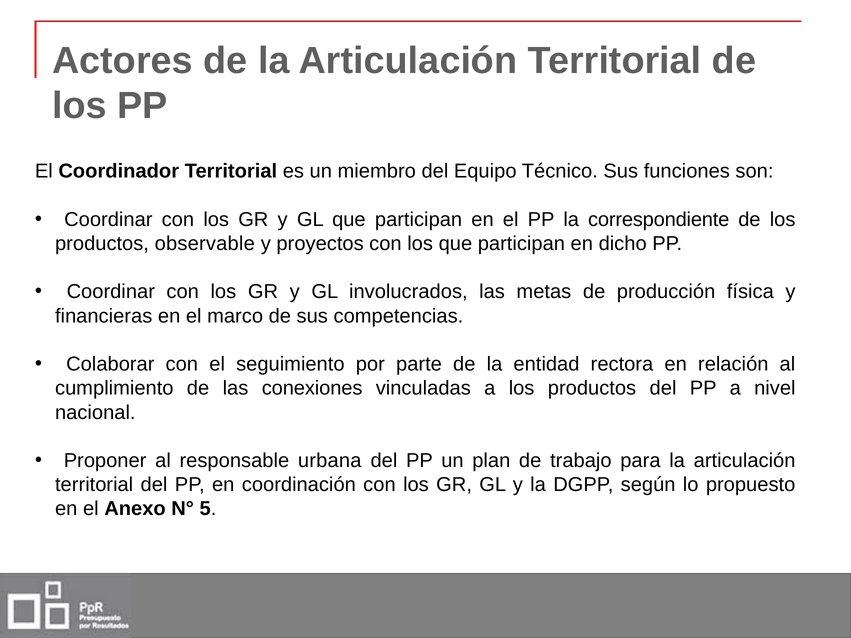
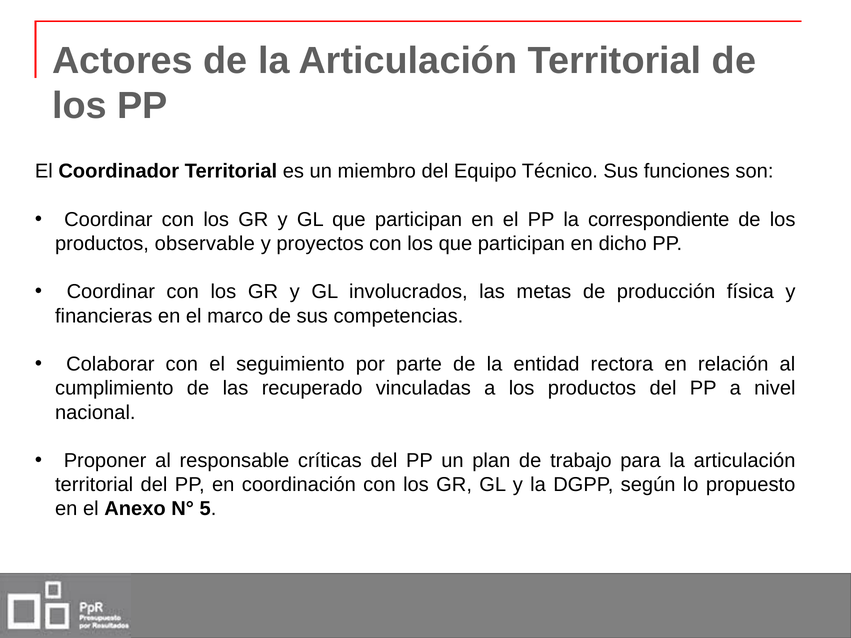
conexiones: conexiones -> recuperado (312, 388)
urbana: urbana -> críticas (330, 461)
